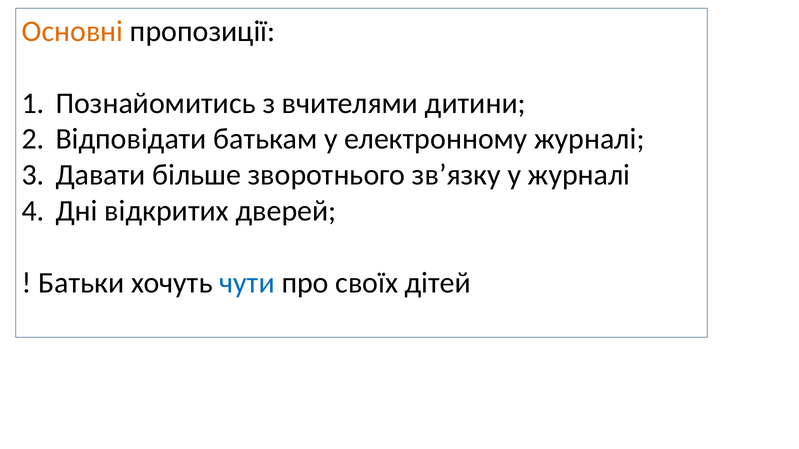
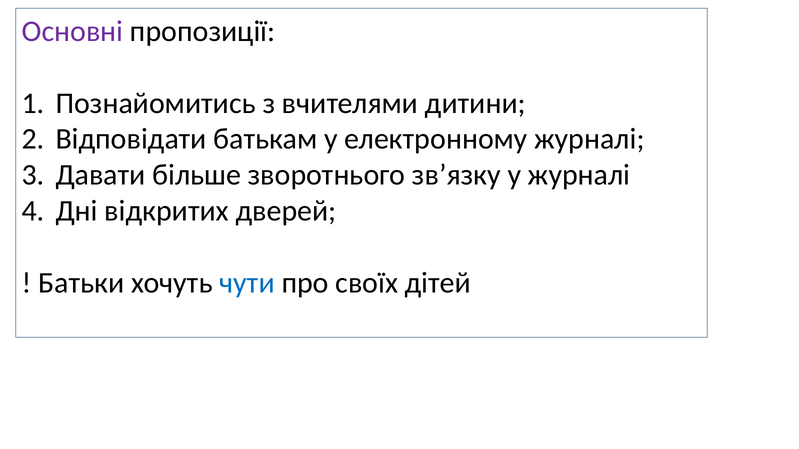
Основні colour: orange -> purple (73, 31)
